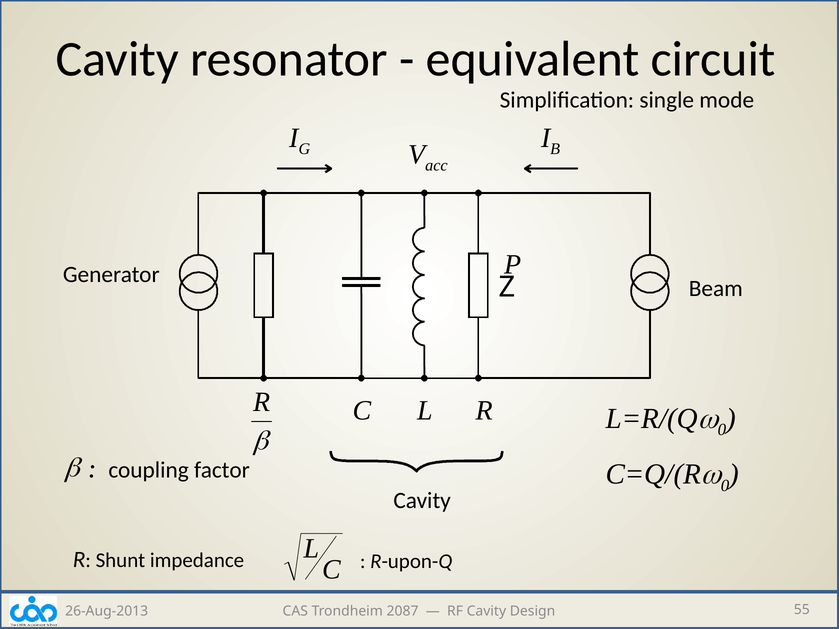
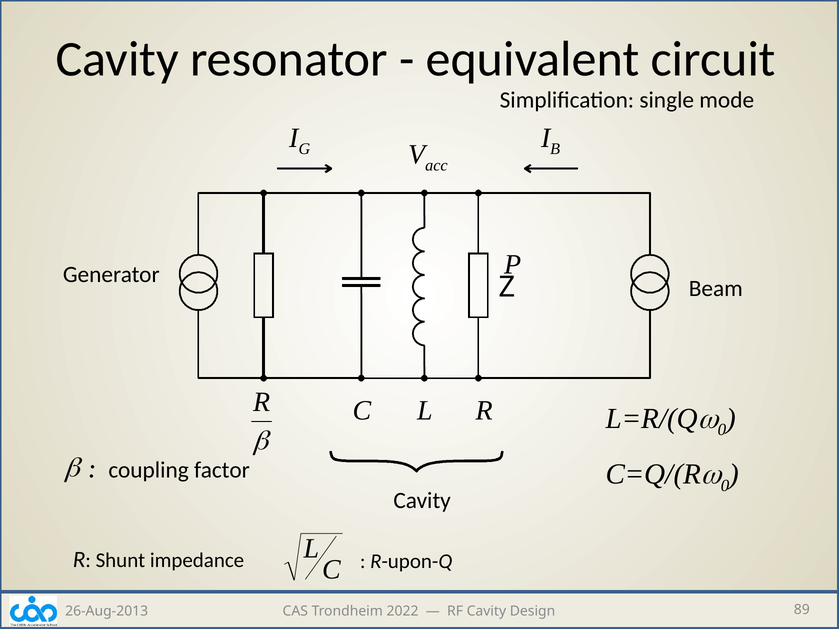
2087: 2087 -> 2022 (403, 611)
55: 55 -> 89 (802, 610)
